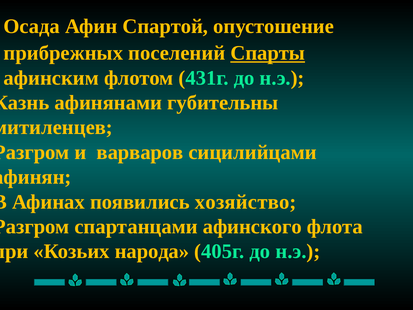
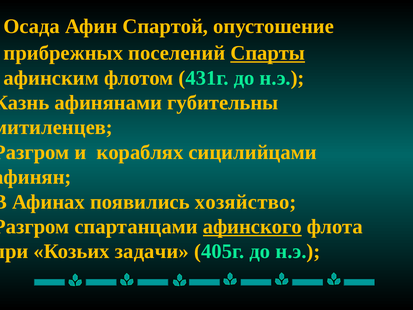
варваров: варваров -> кораблях (140, 152)
афинского underline: none -> present (252, 227)
народа: народа -> задачи (152, 251)
